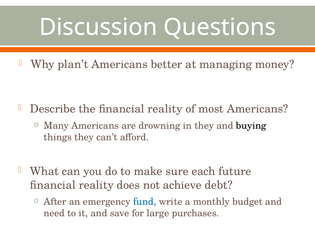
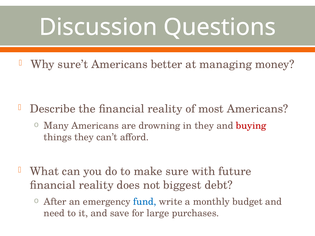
plan’t: plan’t -> sure’t (73, 64)
buying colour: black -> red (251, 126)
each: each -> with (203, 172)
achieve: achieve -> biggest (182, 185)
